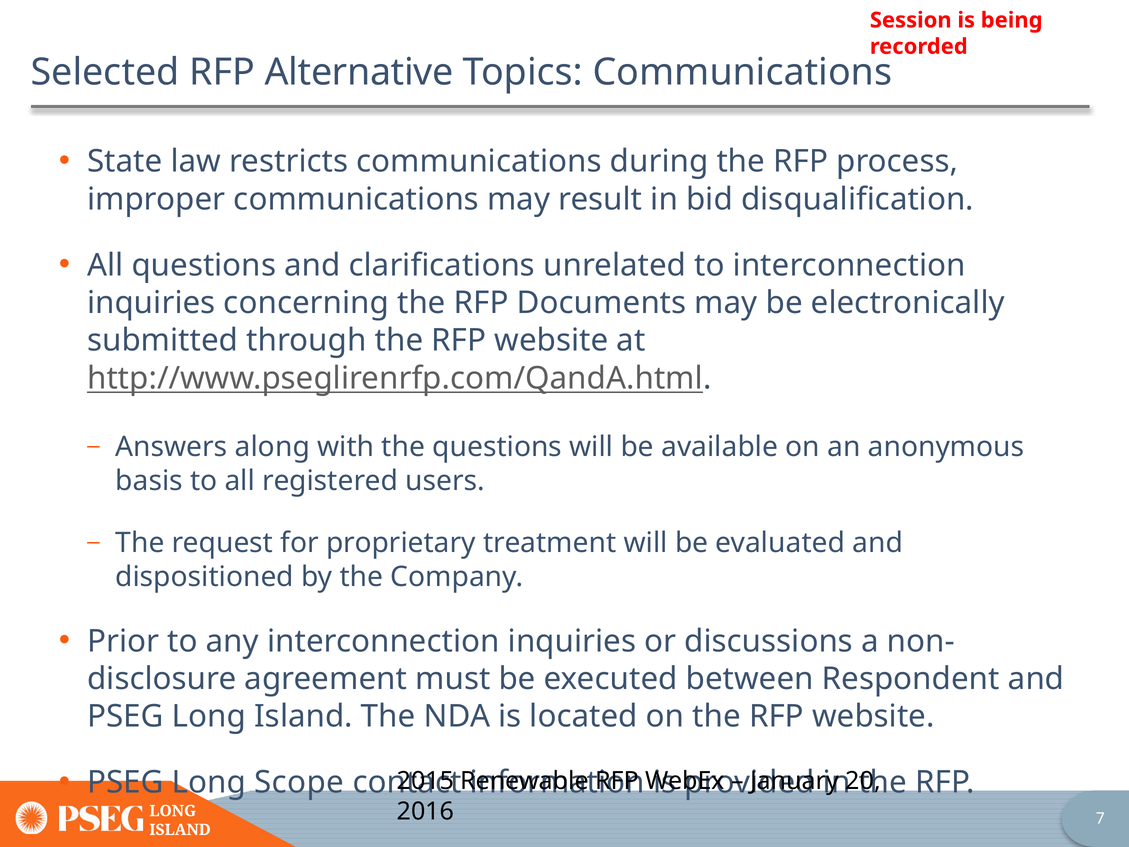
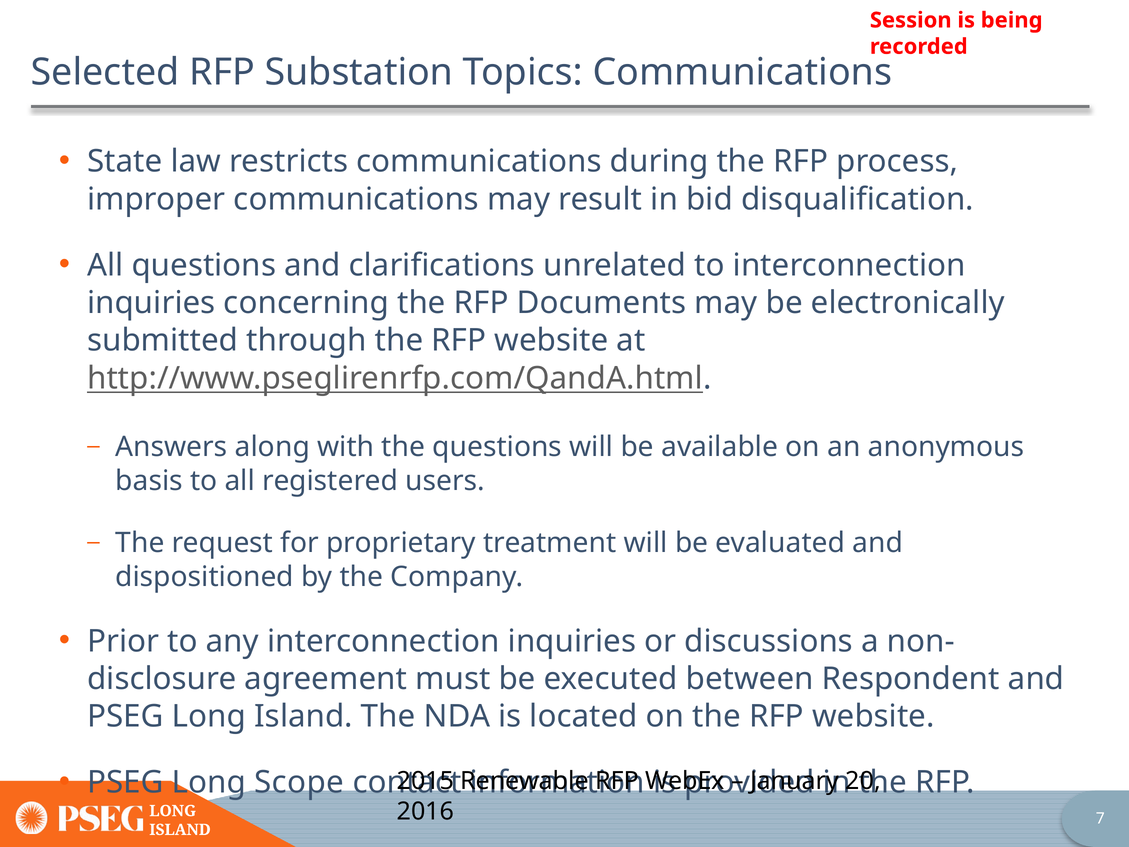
Alternative: Alternative -> Substation (359, 72)
